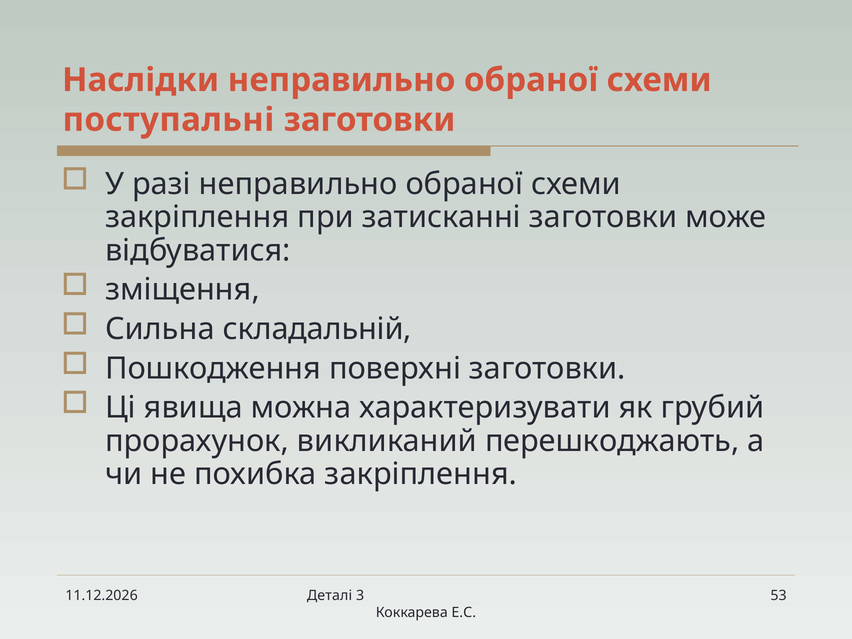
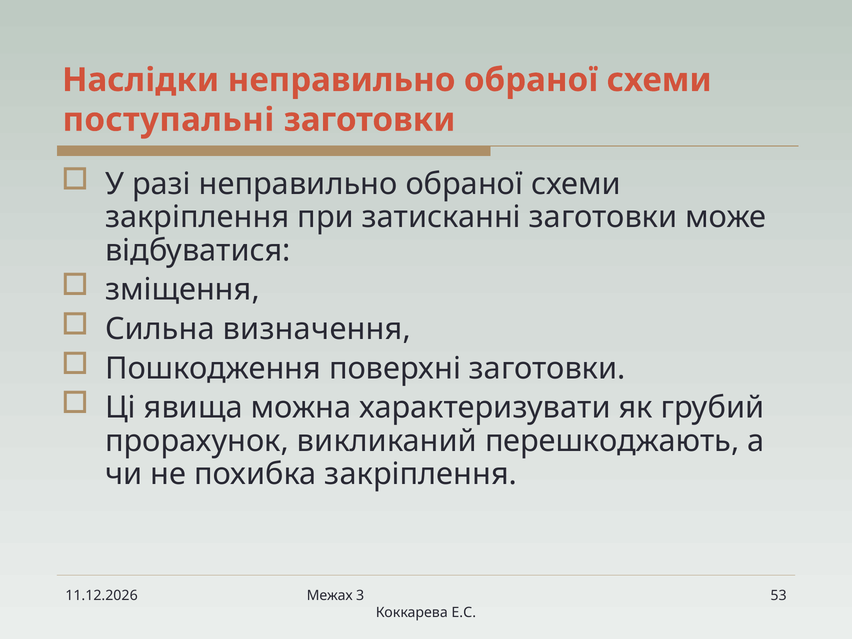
складальній: складальній -> визначення (317, 329)
Деталі: Деталі -> Межах (330, 596)
